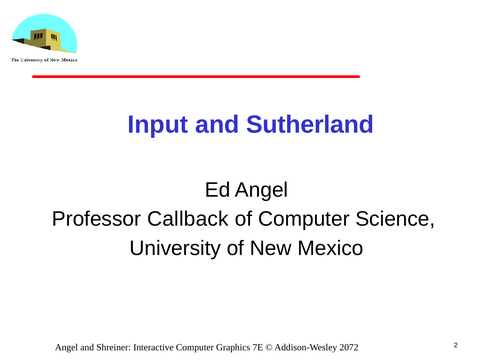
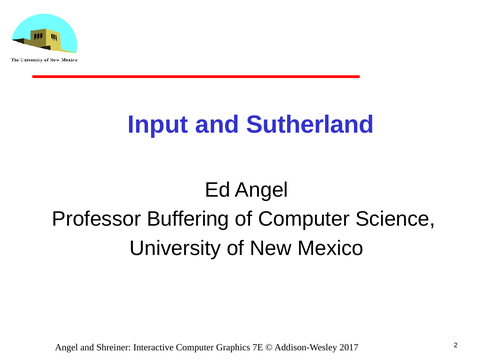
Callback: Callback -> Buffering (188, 219)
2072: 2072 -> 2017 (349, 348)
